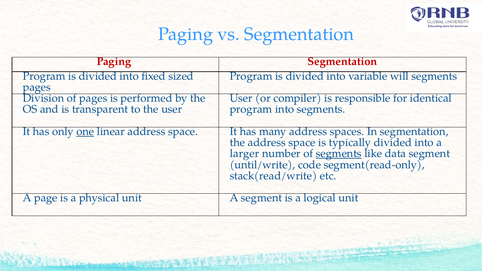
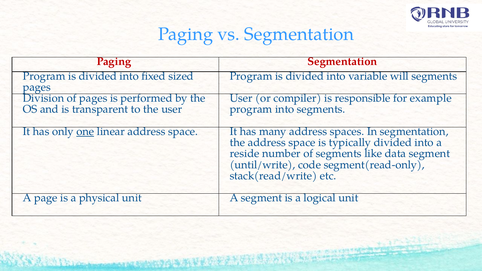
identical: identical -> example (431, 98)
larger: larger -> reside (245, 154)
segments underline: present -> none (339, 154)
